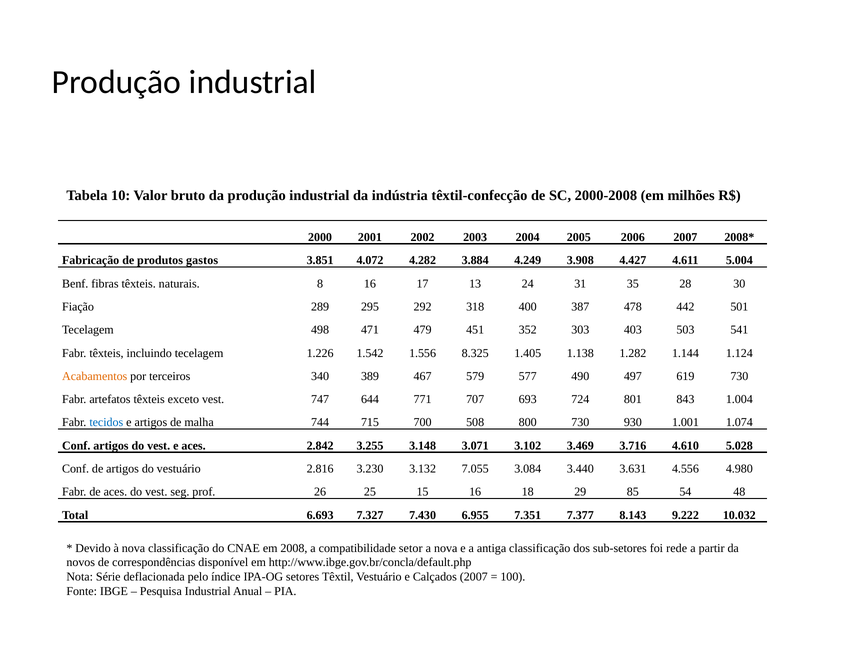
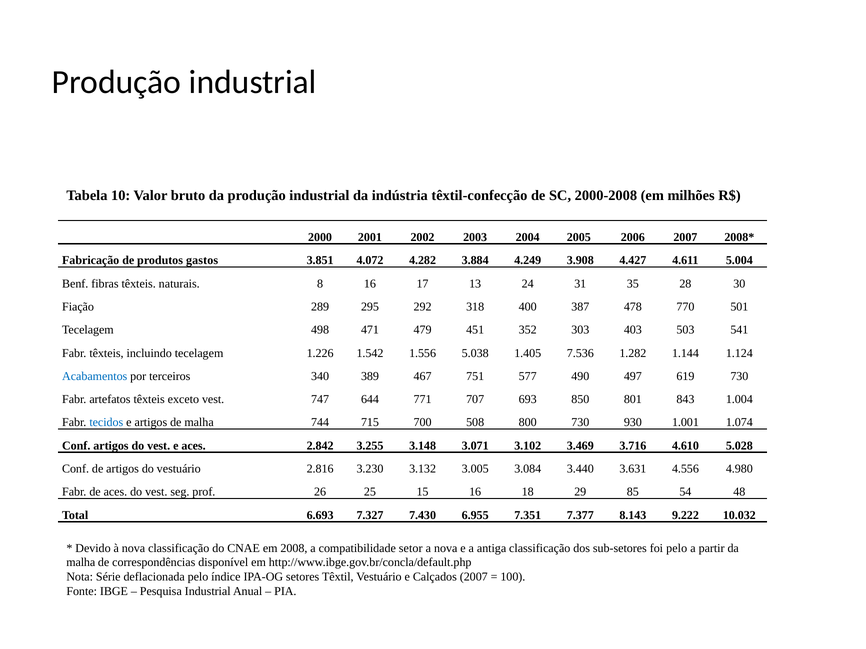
442: 442 -> 770 (685, 307)
8.325: 8.325 -> 5.038 (475, 353)
1.138: 1.138 -> 7.536 (580, 353)
Acabamentos colour: orange -> blue (95, 376)
579: 579 -> 751 (475, 376)
724: 724 -> 850 (580, 400)
7.055: 7.055 -> 3.005 (475, 469)
foi rede: rede -> pelo (677, 548)
novos: novos -> malha (81, 563)
